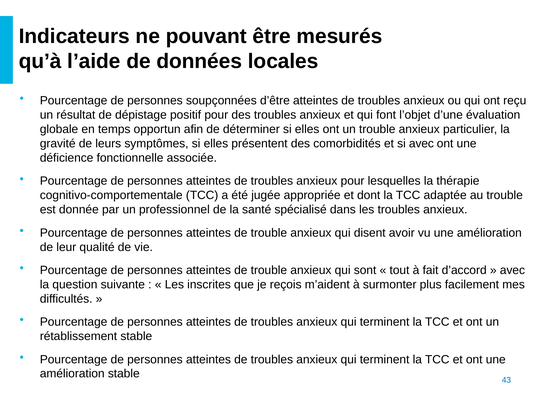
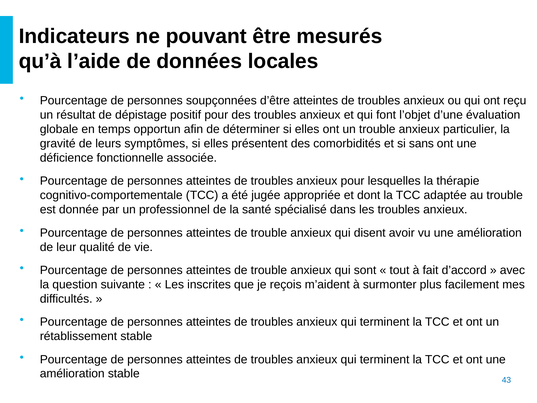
si avec: avec -> sans (421, 144)
